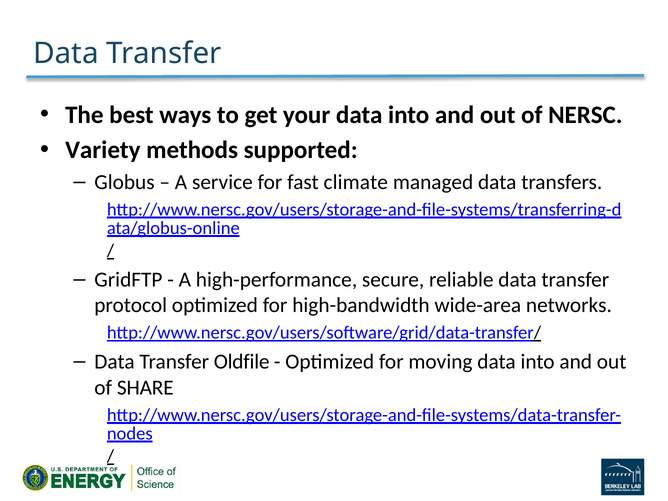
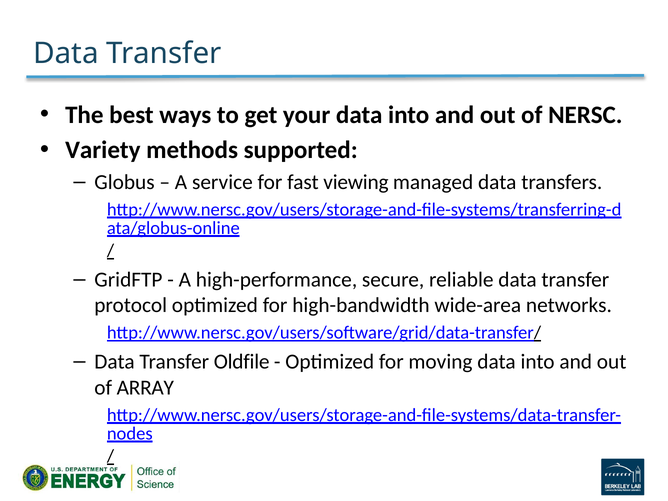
climate: climate -> viewing (356, 182)
SHARE: SHARE -> ARRAY (145, 387)
